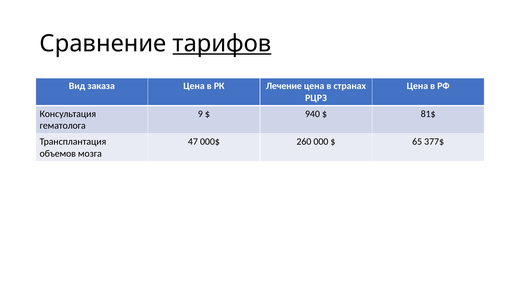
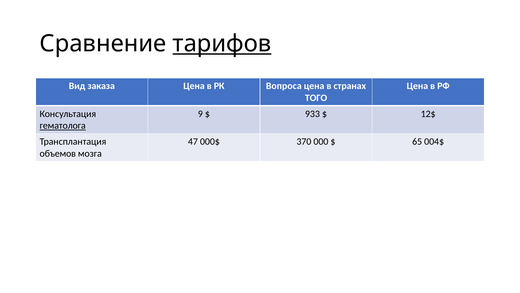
Лечение: Лечение -> Вопроса (284, 86)
РЦРЗ: РЦРЗ -> ТОГО (316, 98)
940: 940 -> 933 (312, 114)
81$: 81$ -> 12$ (428, 114)
гематолога underline: none -> present (63, 125)
260: 260 -> 370 (304, 141)
377$: 377$ -> 004$ (434, 141)
